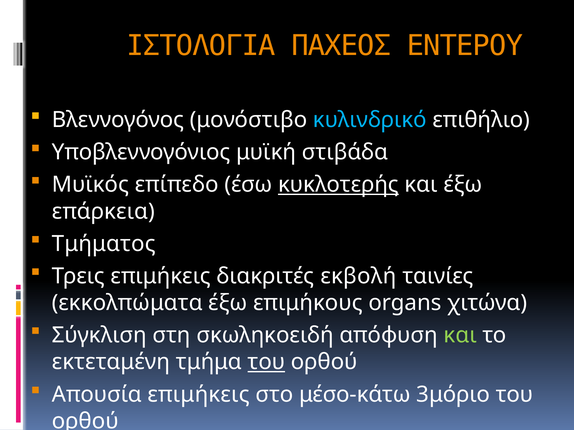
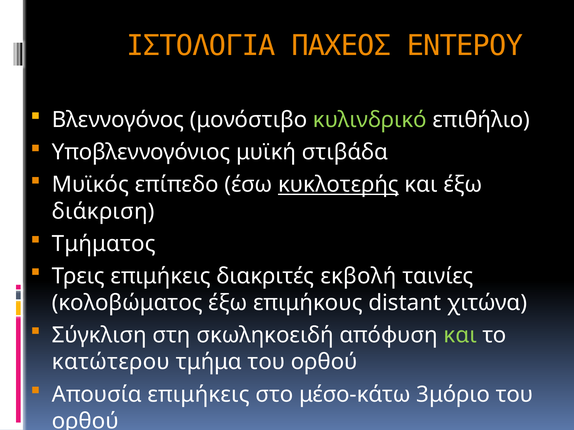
κυλινδρικό colour: light blue -> light green (370, 120)
επάρκεια: επάρκεια -> διάκριση (103, 212)
εκκολπώματα: εκκολπώματα -> κολοβώματος (127, 303)
organs: organs -> distant (405, 303)
εκτεταμένη: εκτεταμένη -> κατώτερου (111, 362)
του underline: present -> none (266, 362)
